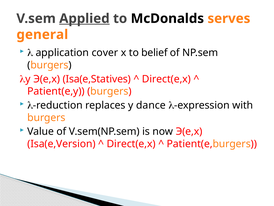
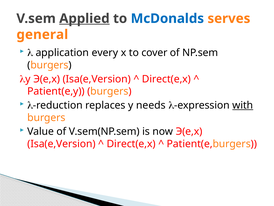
McDonalds colour: black -> blue (167, 18)
cover: cover -> every (105, 53)
belief: belief -> cover (154, 53)
y Э(e,x Isa(e,Statives: Isa(e,Statives -> Isa(e,Version (97, 79)
dance: dance -> needs (151, 105)
with underline: none -> present (243, 105)
